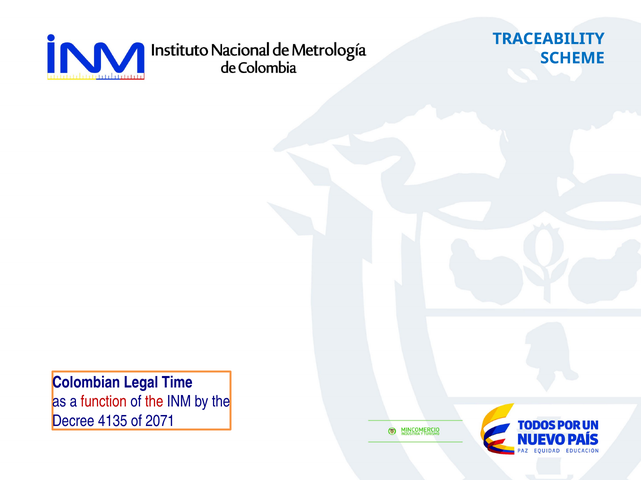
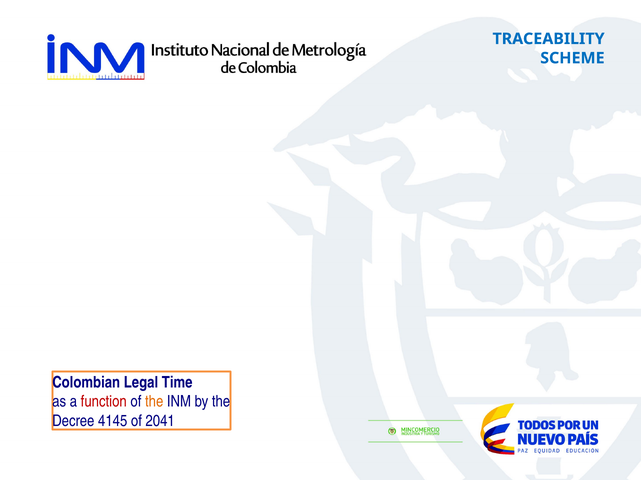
the colour: red -> orange (154, 402)
4135: 4135 -> 4145 (113, 422)
2071: 2071 -> 2041 (160, 422)
